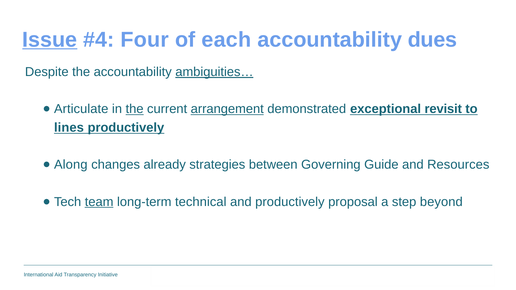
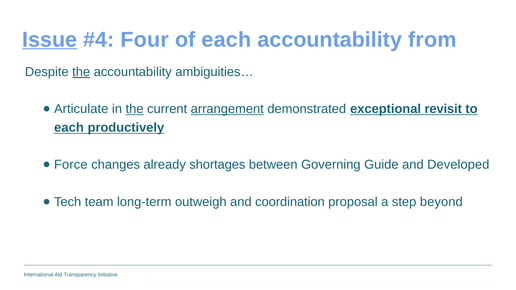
dues: dues -> from (432, 40)
the underline: none -> present (81, 72)
ambiguities… underline: present -> none (214, 72)
lines: lines -> each (69, 128)
Along: Along -> Force (71, 165)
strategies: strategies -> shortages (217, 165)
Resources: Resources -> Developed (458, 165)
team underline: present -> none (99, 202)
technical: technical -> outweigh (201, 202)
and productively: productively -> coordination (290, 202)
